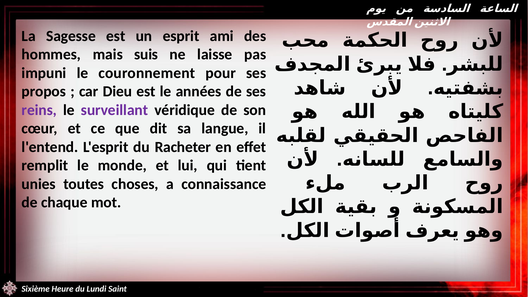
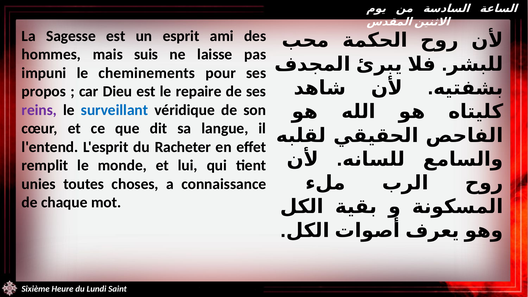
couronnement: couronnement -> cheminements (147, 73)
années: années -> repaire (199, 92)
surveillant colour: purple -> blue (115, 110)
